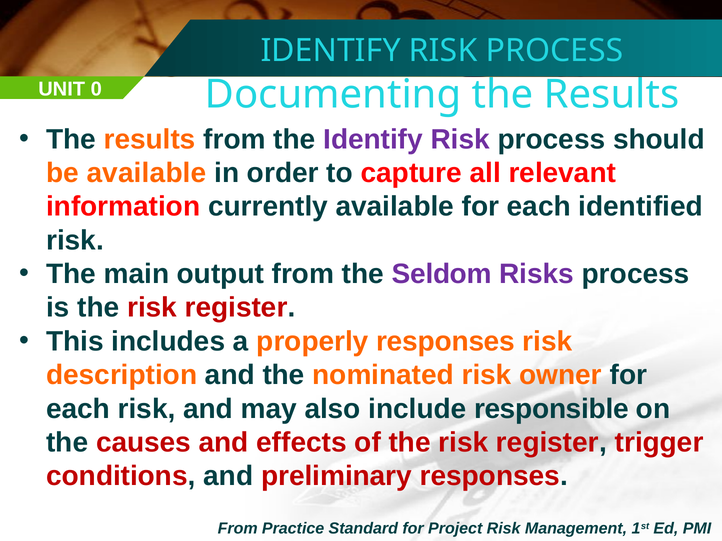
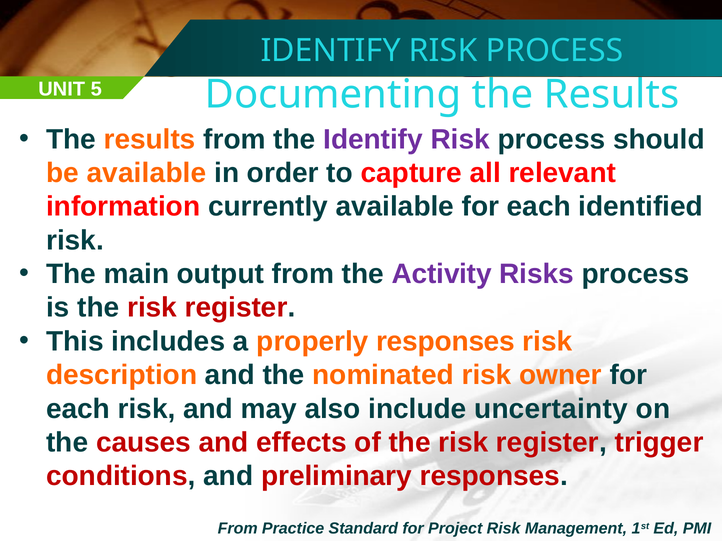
0: 0 -> 5 (96, 89)
Seldom: Seldom -> Activity (442, 274)
responsible: responsible -> uncertainty (551, 409)
